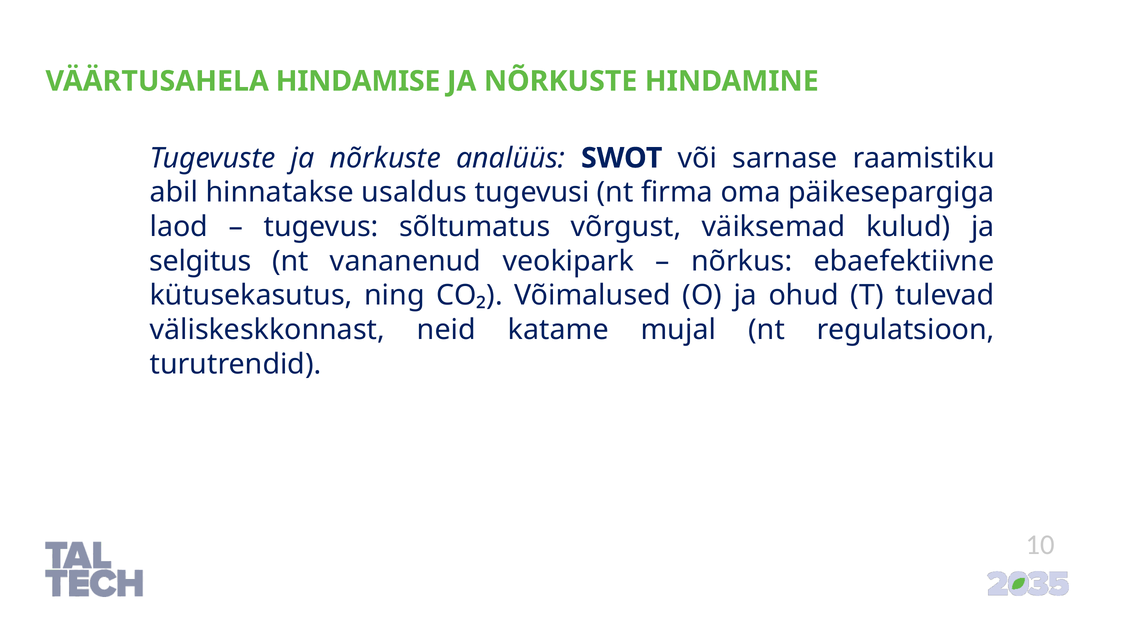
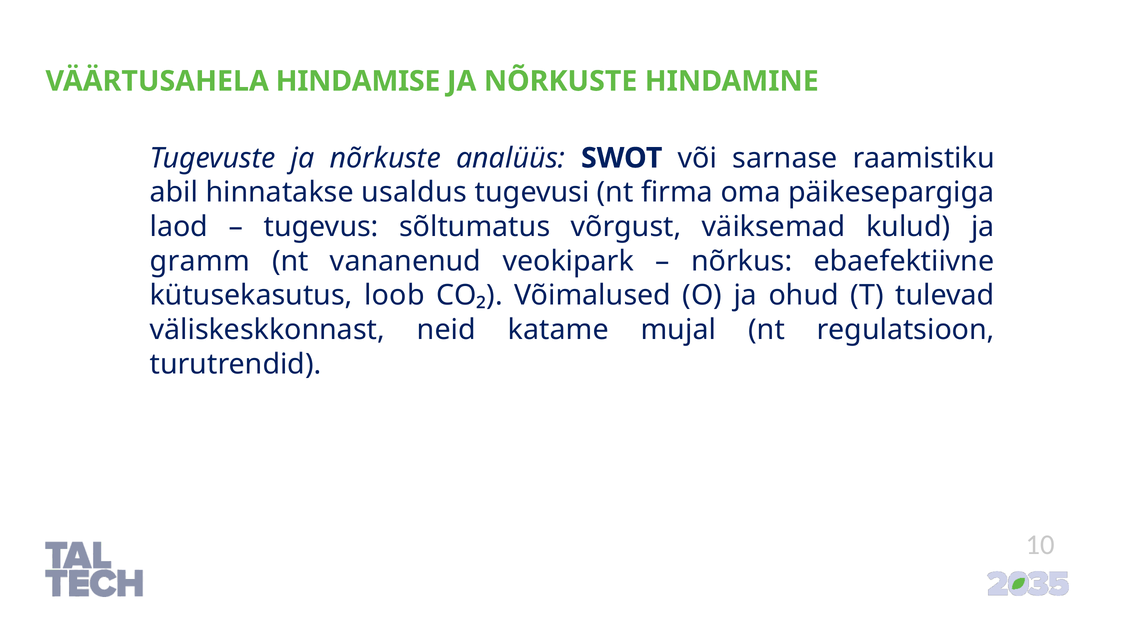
selgitus: selgitus -> gramm (200, 261)
ning: ning -> loob (394, 296)
